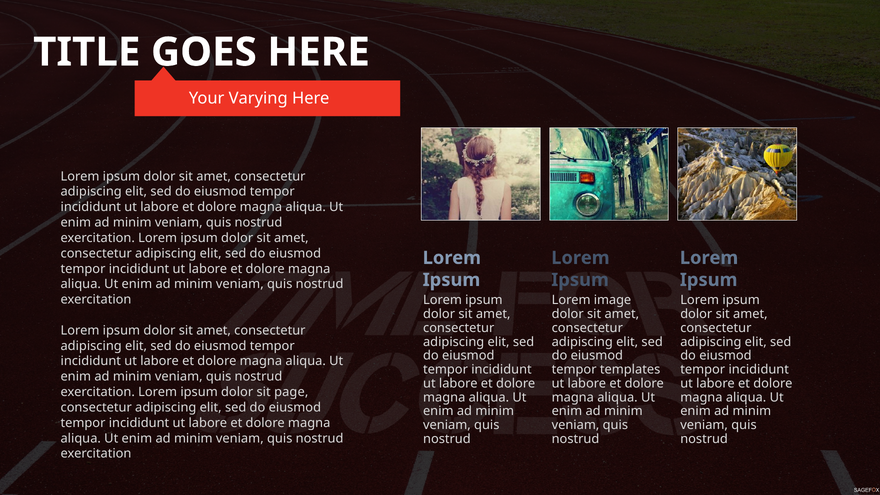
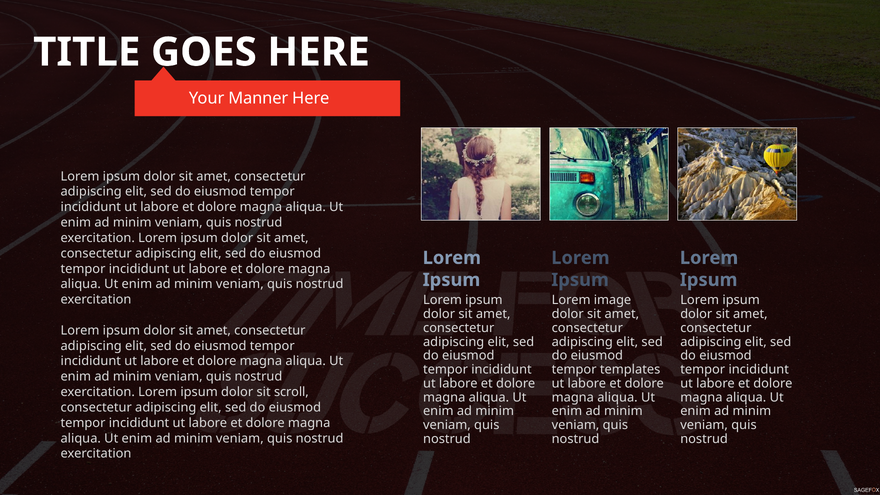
Varying: Varying -> Manner (258, 98)
page: page -> scroll (291, 392)
